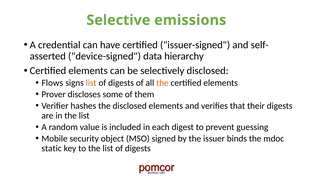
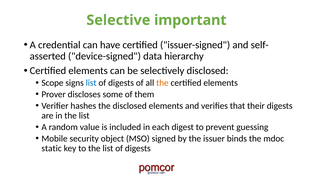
emissions: emissions -> important (190, 20)
Flows: Flows -> Scope (52, 83)
list colour: orange -> blue (91, 83)
